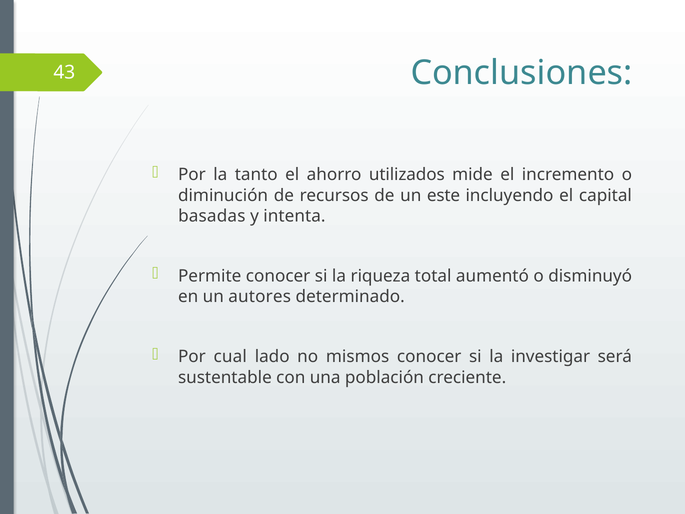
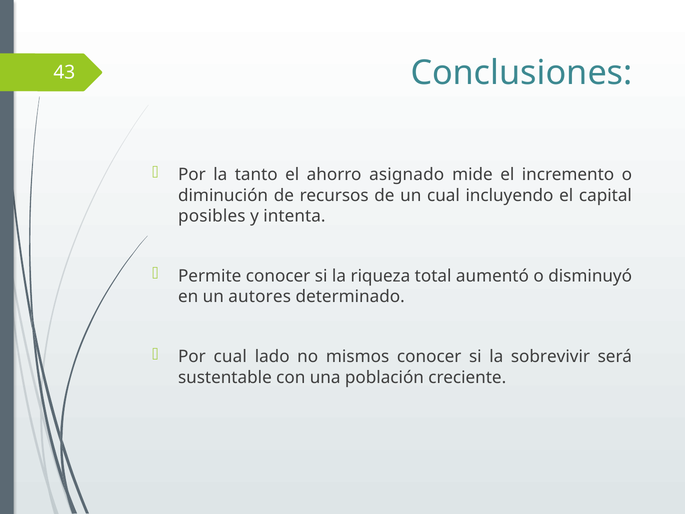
utilizados: utilizados -> asignado (407, 175)
un este: este -> cual (443, 195)
basadas: basadas -> posibles (212, 216)
investigar: investigar -> sobrevivir (550, 357)
